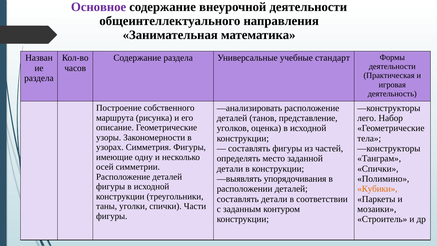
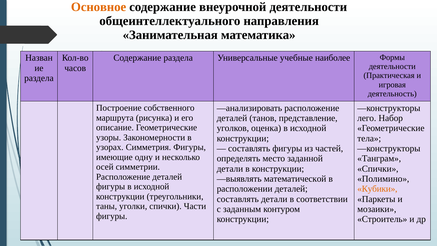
Основное colour: purple -> orange (99, 7)
стандарт: стандарт -> наиболее (333, 58)
упорядочивания: упорядочивания -> математической (295, 179)
